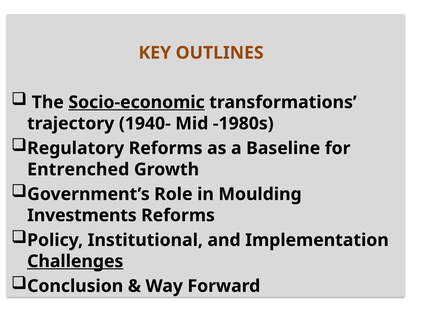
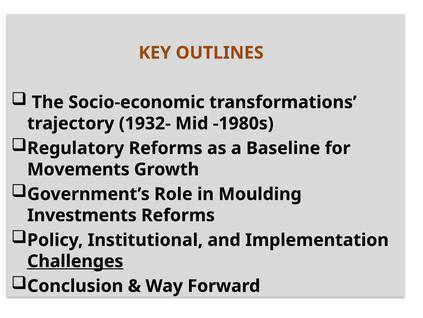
Socio-economic underline: present -> none (137, 102)
1940-: 1940- -> 1932- (145, 123)
Entrenched: Entrenched -> Movements (78, 169)
